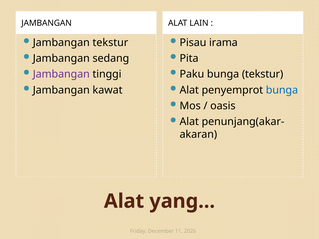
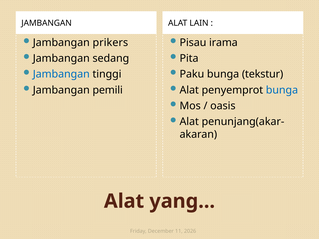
Jambangan tekstur: tekstur -> prikers (110, 43)
Jambangan colour: purple -> blue (61, 74)
kawat: kawat -> pemili (108, 90)
